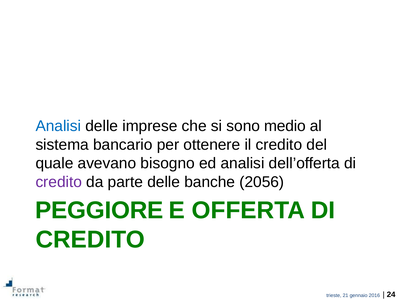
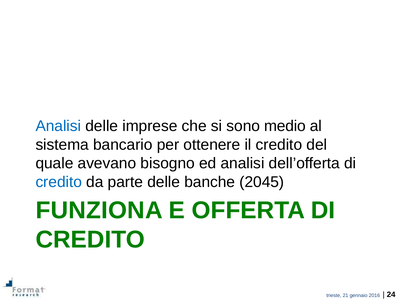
credito colour: purple -> blue (59, 182)
2056: 2056 -> 2045 (262, 182)
PEGGIORE: PEGGIORE -> FUNZIONA (99, 211)
